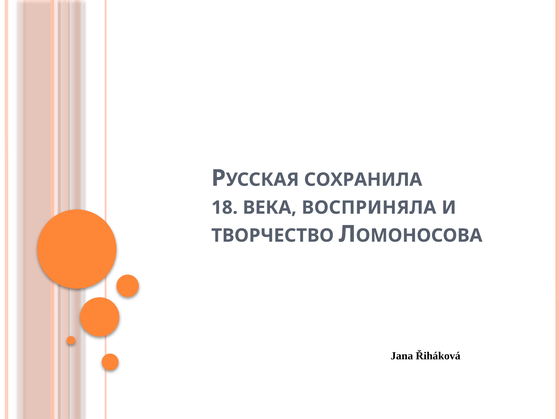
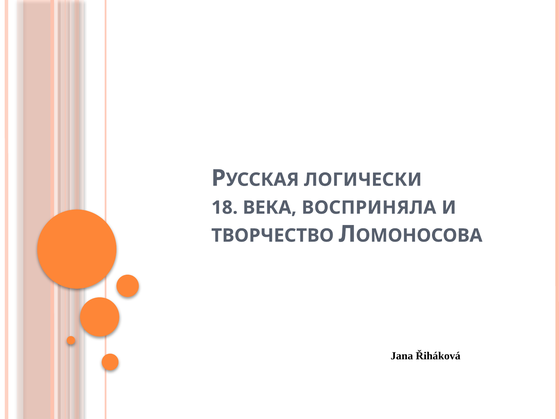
СОХРАНИЛА: СОХРАНИЛА -> ЛОГИЧЕСКИ (363, 180)
